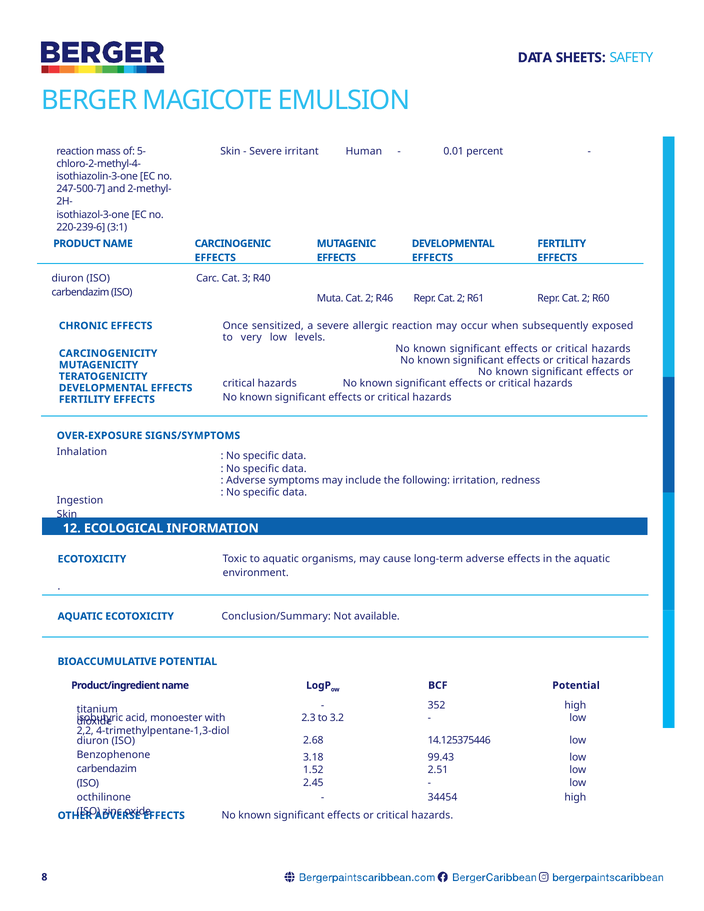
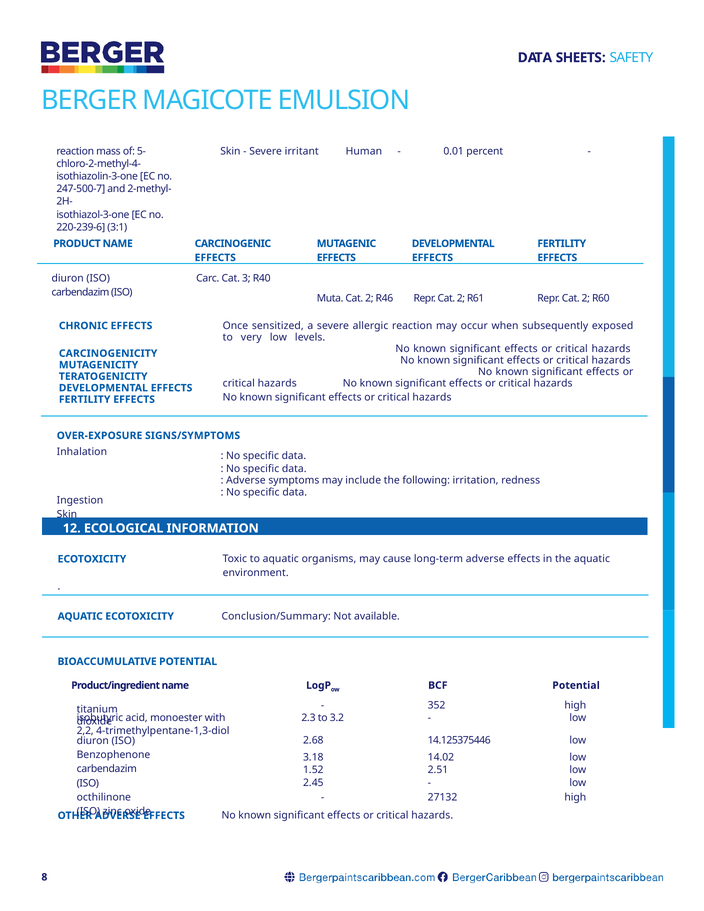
99.43: 99.43 -> 14.02 (441, 757)
34454: 34454 -> 27132 (443, 797)
